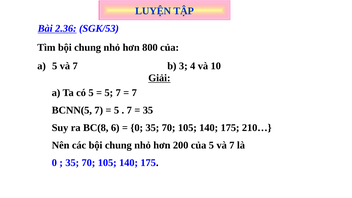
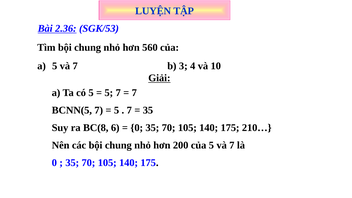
800: 800 -> 560 (150, 47)
